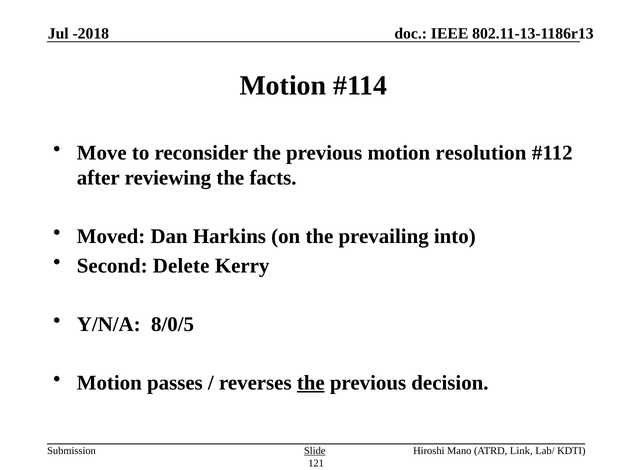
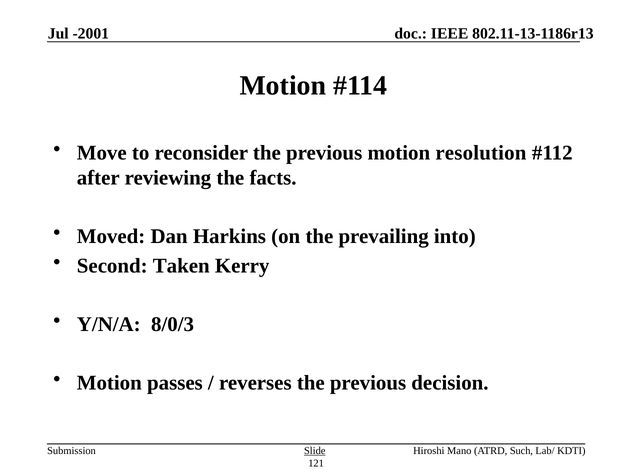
-2018: -2018 -> -2001 (91, 33)
Delete: Delete -> Taken (181, 266)
8/0/5: 8/0/5 -> 8/0/3 (173, 324)
the underline: present -> none (311, 383)
Link: Link -> Such (521, 451)
